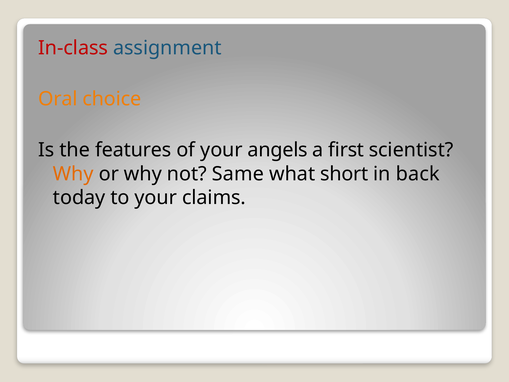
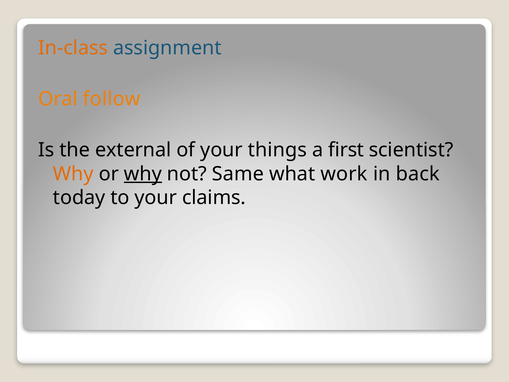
In-class colour: red -> orange (73, 48)
choice: choice -> follow (112, 99)
features: features -> external (133, 150)
angels: angels -> things (277, 150)
why underline: none -> present (143, 174)
short: short -> work (344, 174)
